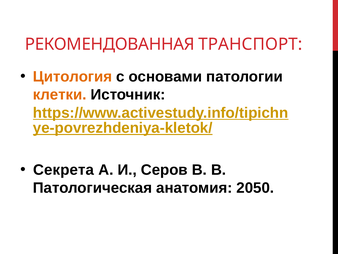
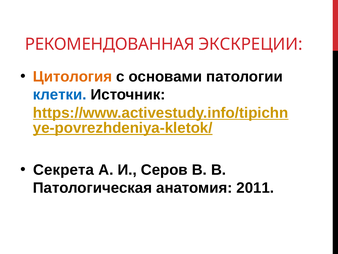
ТРАНСПОРТ: ТРАНСПОРТ -> ЭКСКРЕЦИИ (250, 44)
клетки colour: orange -> blue (60, 95)
2050: 2050 -> 2011 (255, 188)
